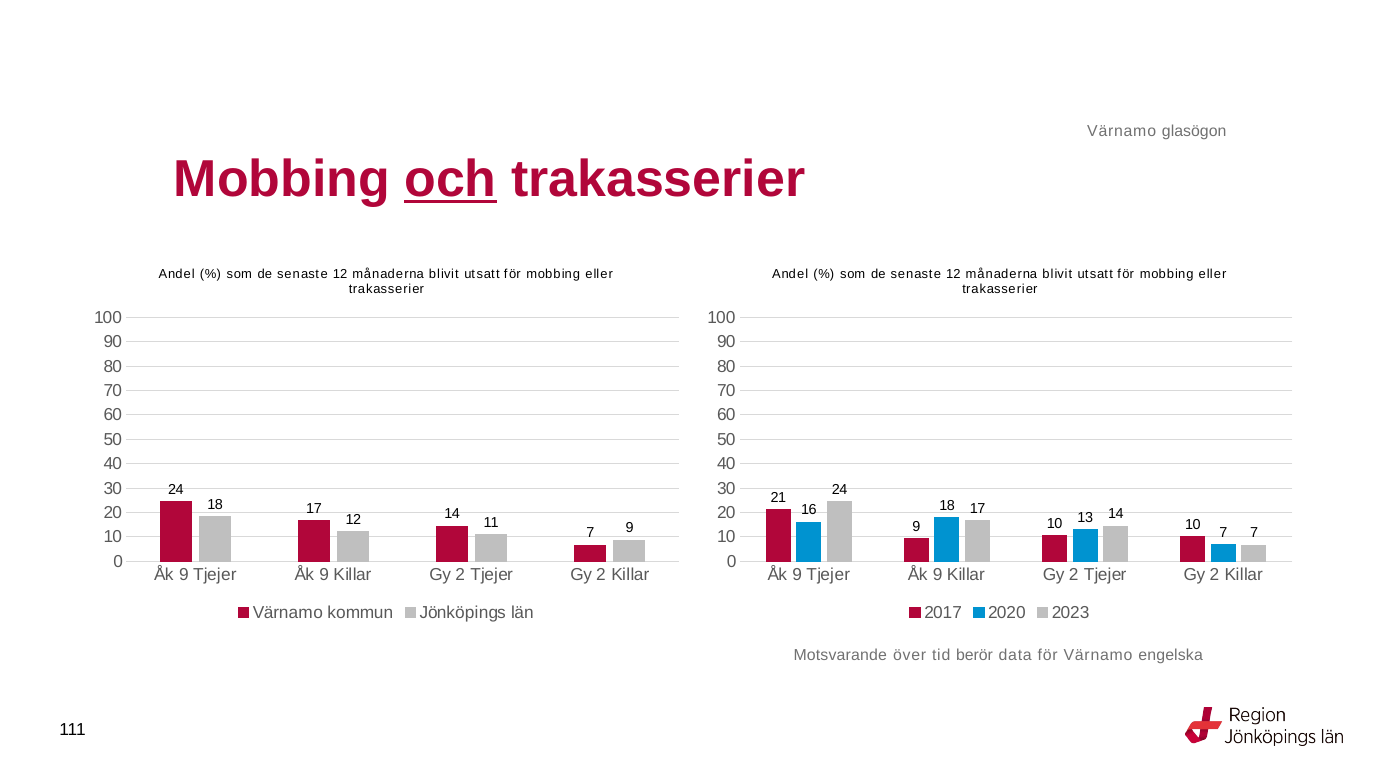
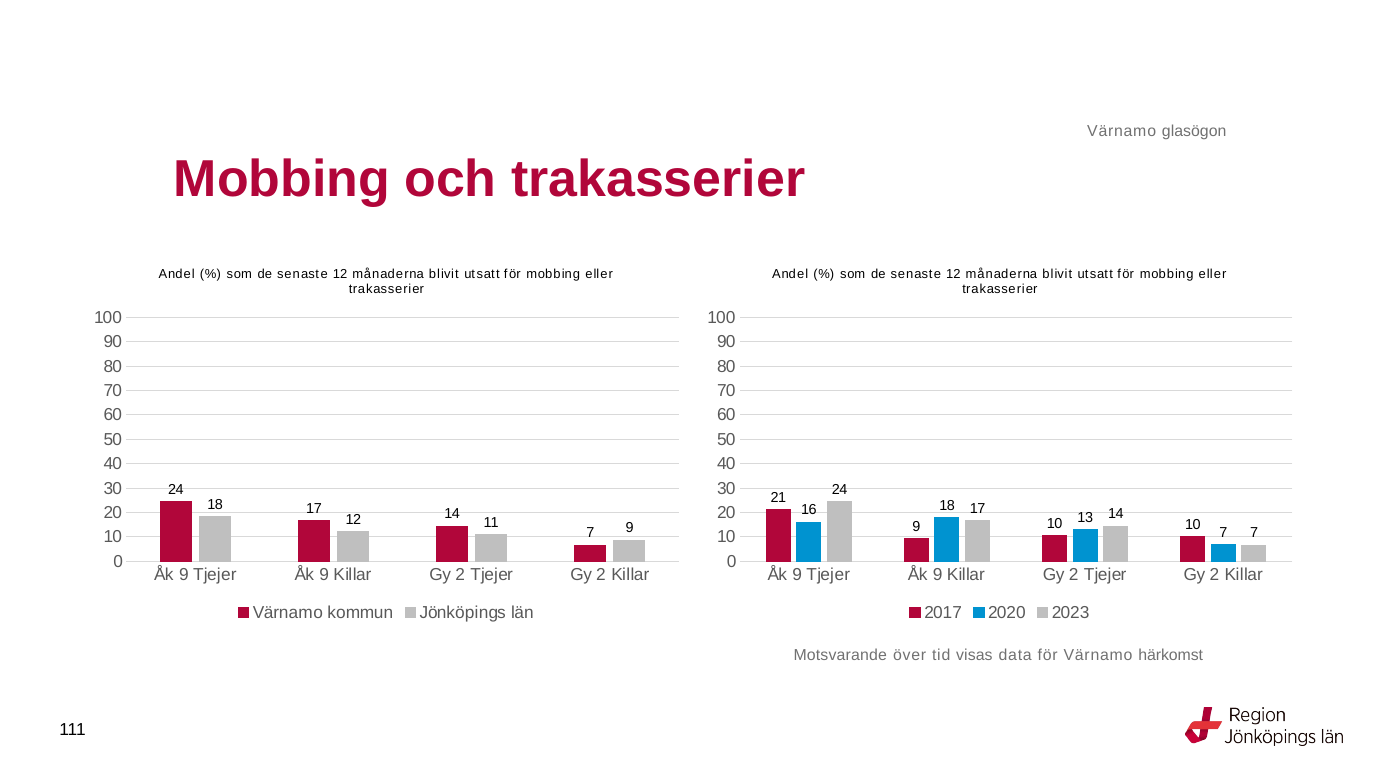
och underline: present -> none (450, 179)
berör: berör -> visas (974, 655)
engelska: engelska -> härkomst (1171, 655)
